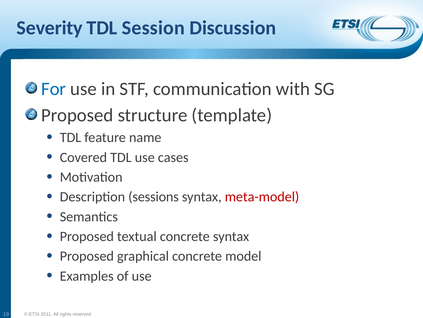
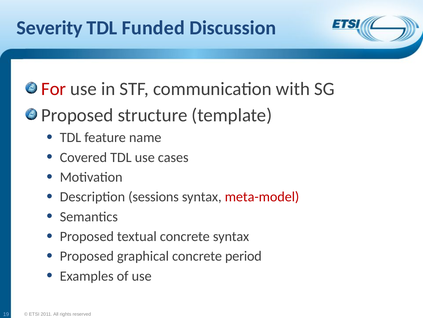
Session: Session -> Funded (153, 28)
For colour: blue -> red (54, 89)
model: model -> period (243, 256)
